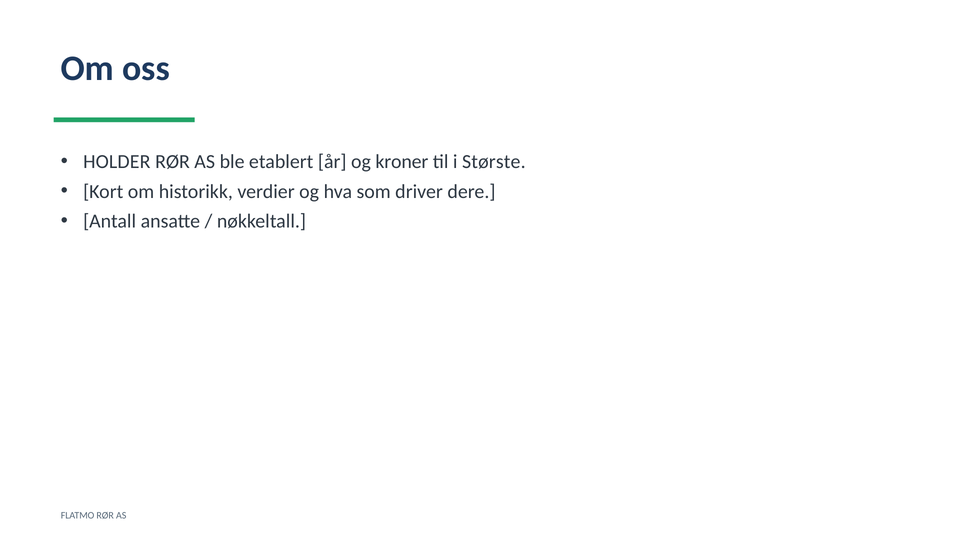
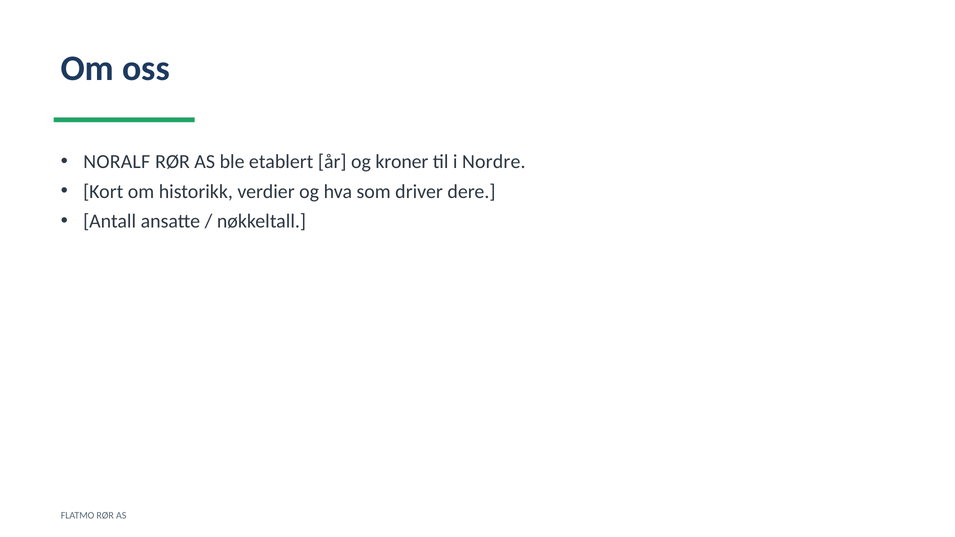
HOLDER: HOLDER -> NORALF (117, 162)
Største: Største -> Nordre (494, 162)
